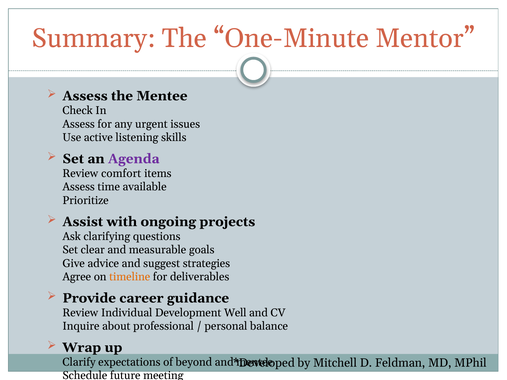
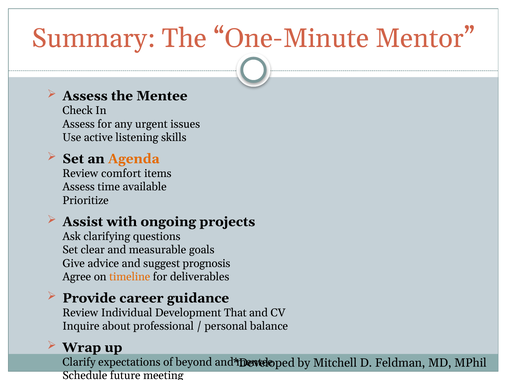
Agenda colour: purple -> orange (134, 159)
strategies: strategies -> prognosis (206, 263)
Well: Well -> That (235, 313)
